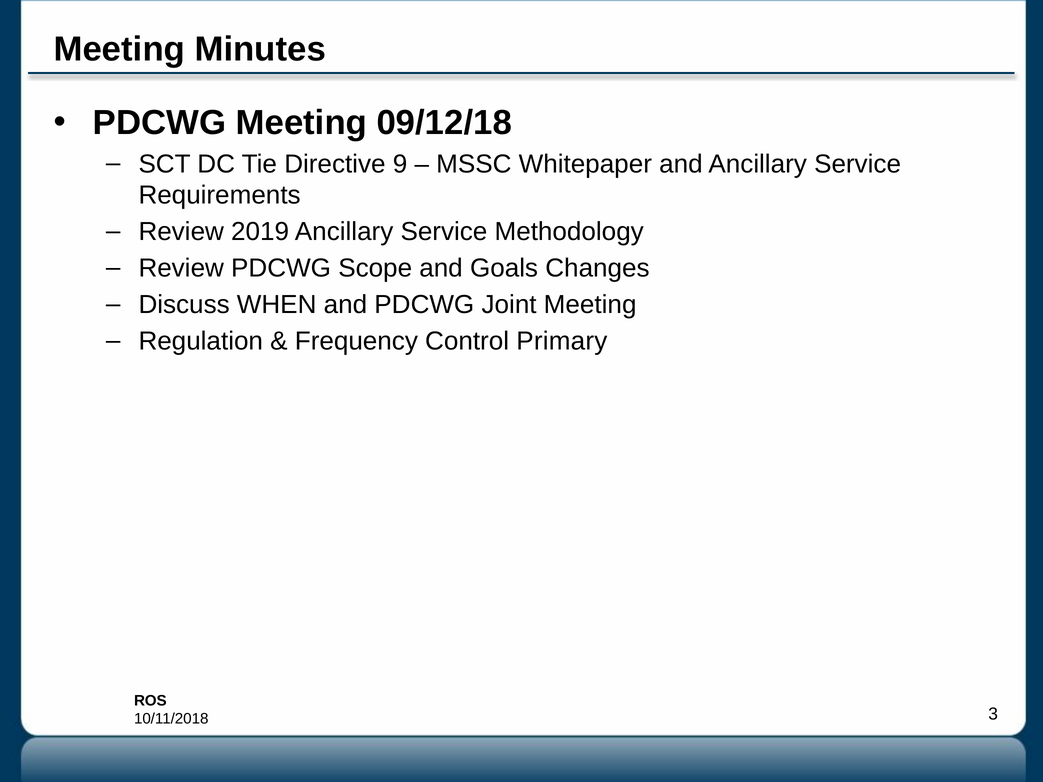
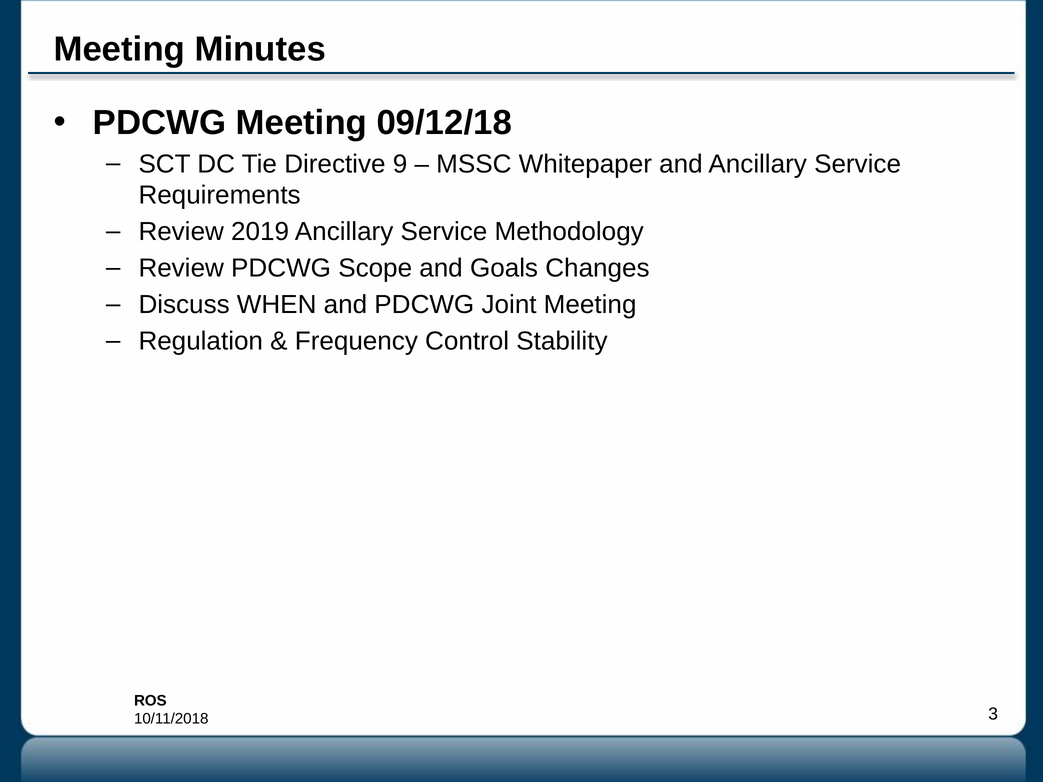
Primary: Primary -> Stability (562, 341)
